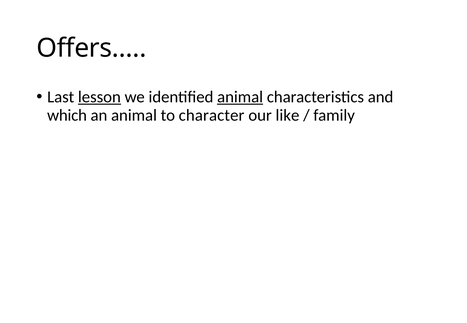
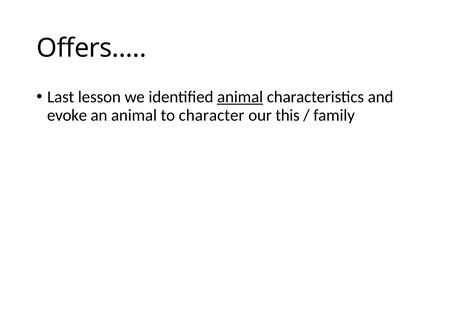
lesson underline: present -> none (99, 97)
which: which -> evoke (67, 115)
like: like -> this (288, 115)
